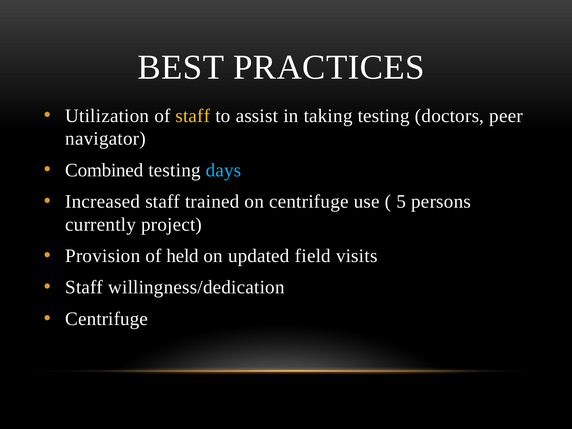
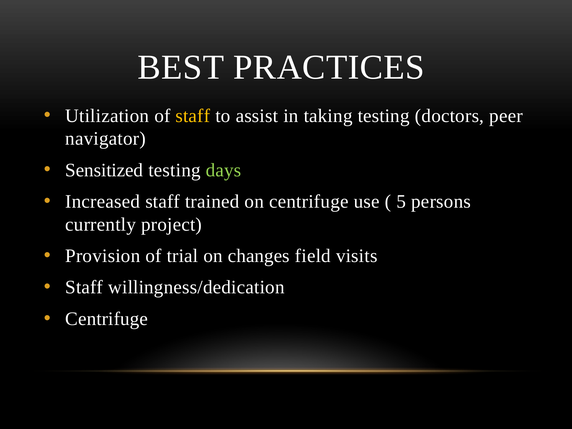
Combined: Combined -> Sensitized (104, 170)
days colour: light blue -> light green (224, 170)
held: held -> trial (182, 256)
updated: updated -> changes (259, 256)
